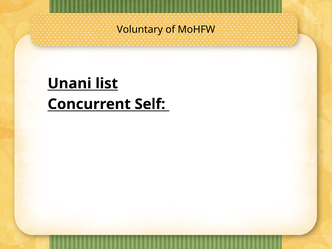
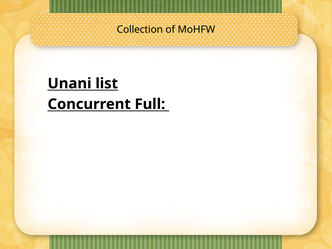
Voluntary: Voluntary -> Collection (140, 29)
Self: Self -> Full (150, 104)
